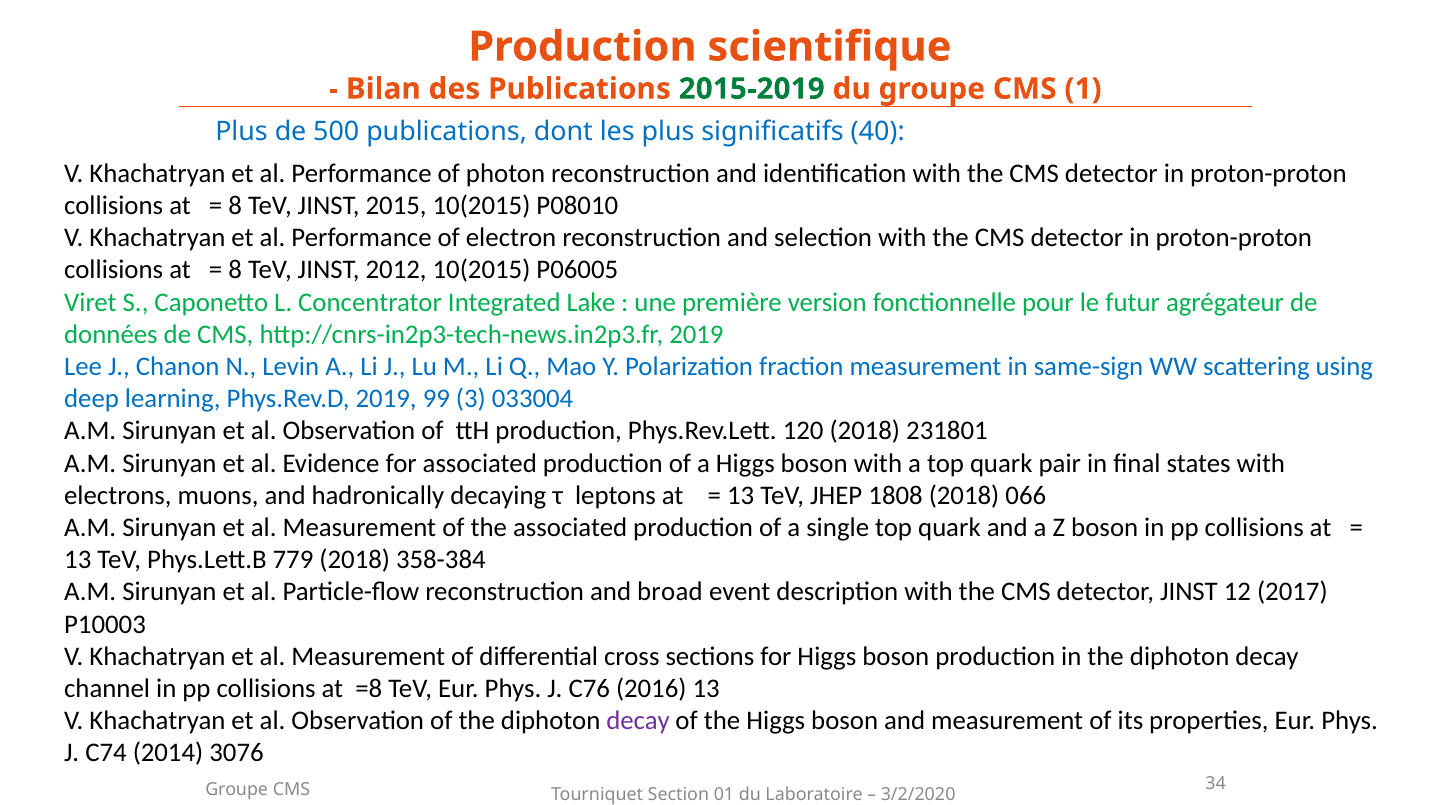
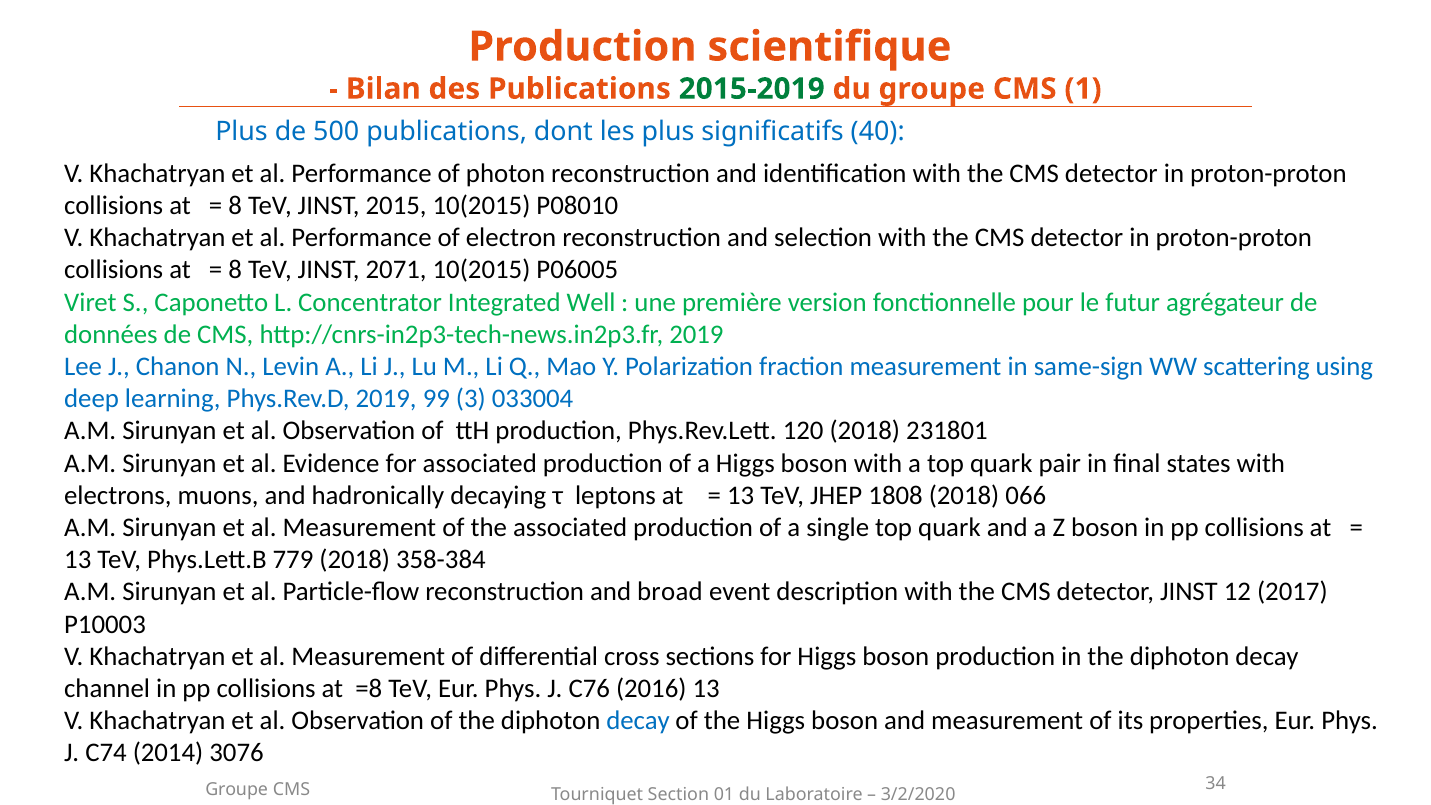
2012: 2012 -> 2071 (396, 270)
Lake: Lake -> Well (591, 302)
decay colour: purple -> blue (638, 721)
